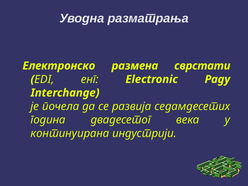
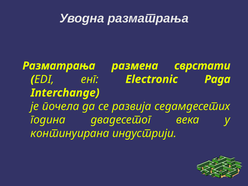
Eлектронскo: Eлектронскo -> Разматрања (59, 66)
Раду: Раду -> Рада (217, 79)
